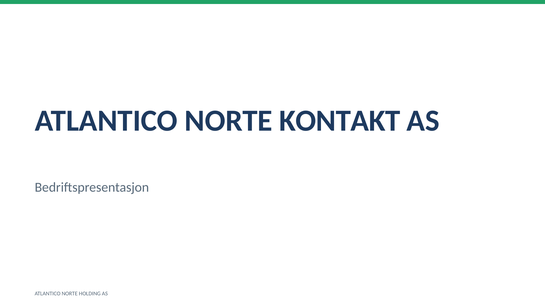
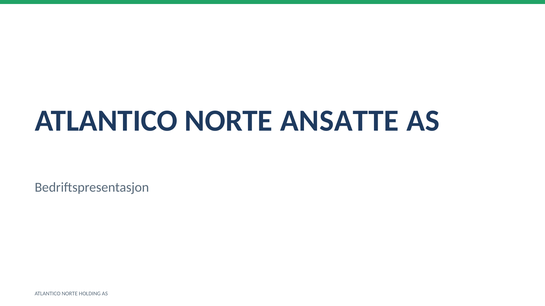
KONTAKT: KONTAKT -> ANSATTE (339, 121)
